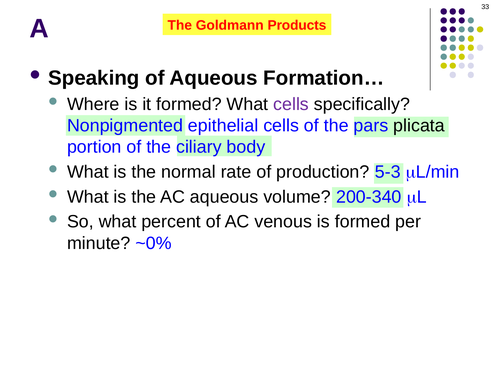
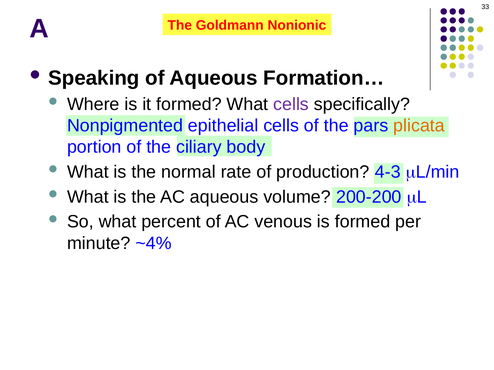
Products: Products -> Nonionic (297, 25)
plicata colour: black -> orange (419, 126)
5-3: 5-3 -> 4-3 (388, 172)
200-340: 200-340 -> 200-200 (369, 197)
~0%: ~0% -> ~4% (154, 243)
